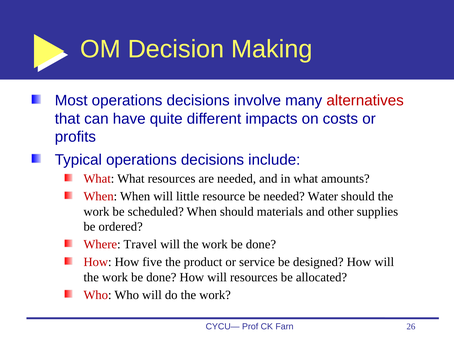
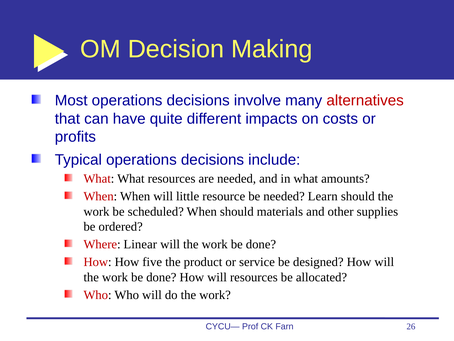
Water: Water -> Learn (323, 196)
Travel: Travel -> Linear (140, 244)
